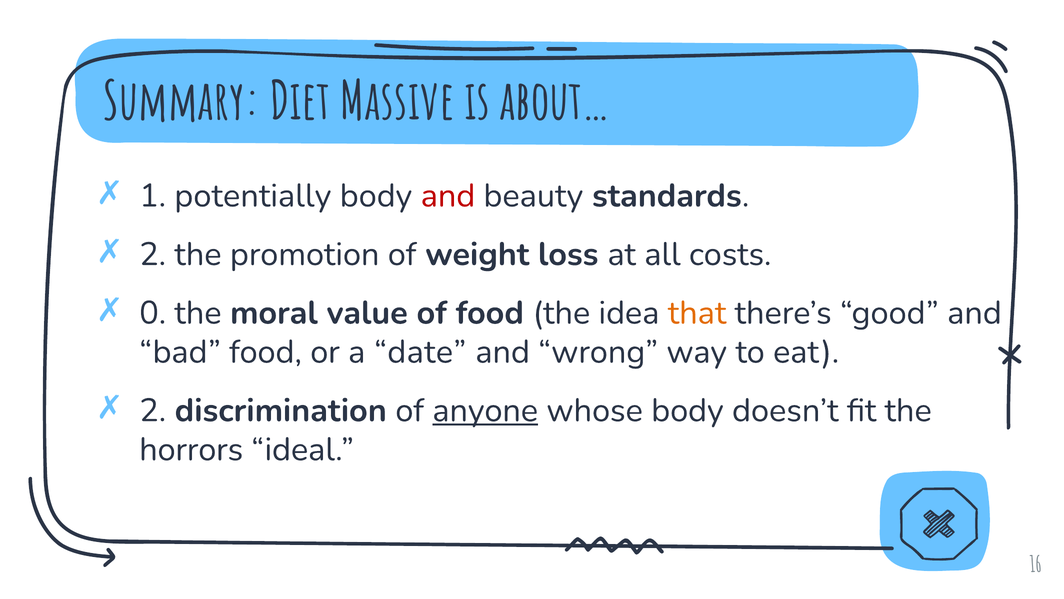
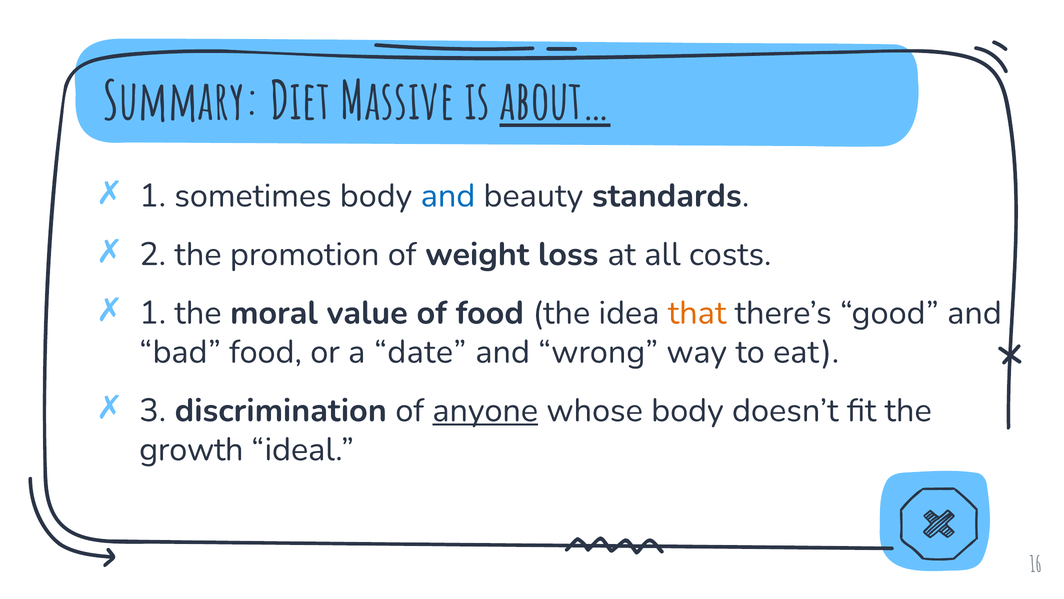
about… underline: none -> present (555, 102)
potentially: potentially -> sometimes (253, 196)
and colour: red -> blue (448, 196)
0: 0 -> 1 (153, 313)
2: 2 -> 3 (153, 410)
horrors: horrors -> growth (191, 449)
